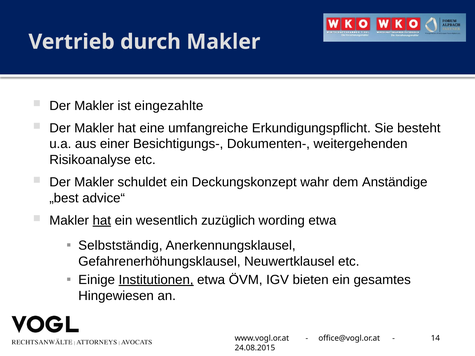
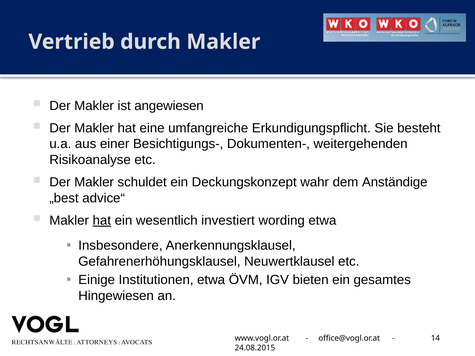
eingezahlte: eingezahlte -> angewiesen (169, 106)
zuzüglich: zuzüglich -> investiert (228, 221)
Selbstständig: Selbstständig -> Insbesondere (120, 246)
Institutionen underline: present -> none (156, 280)
